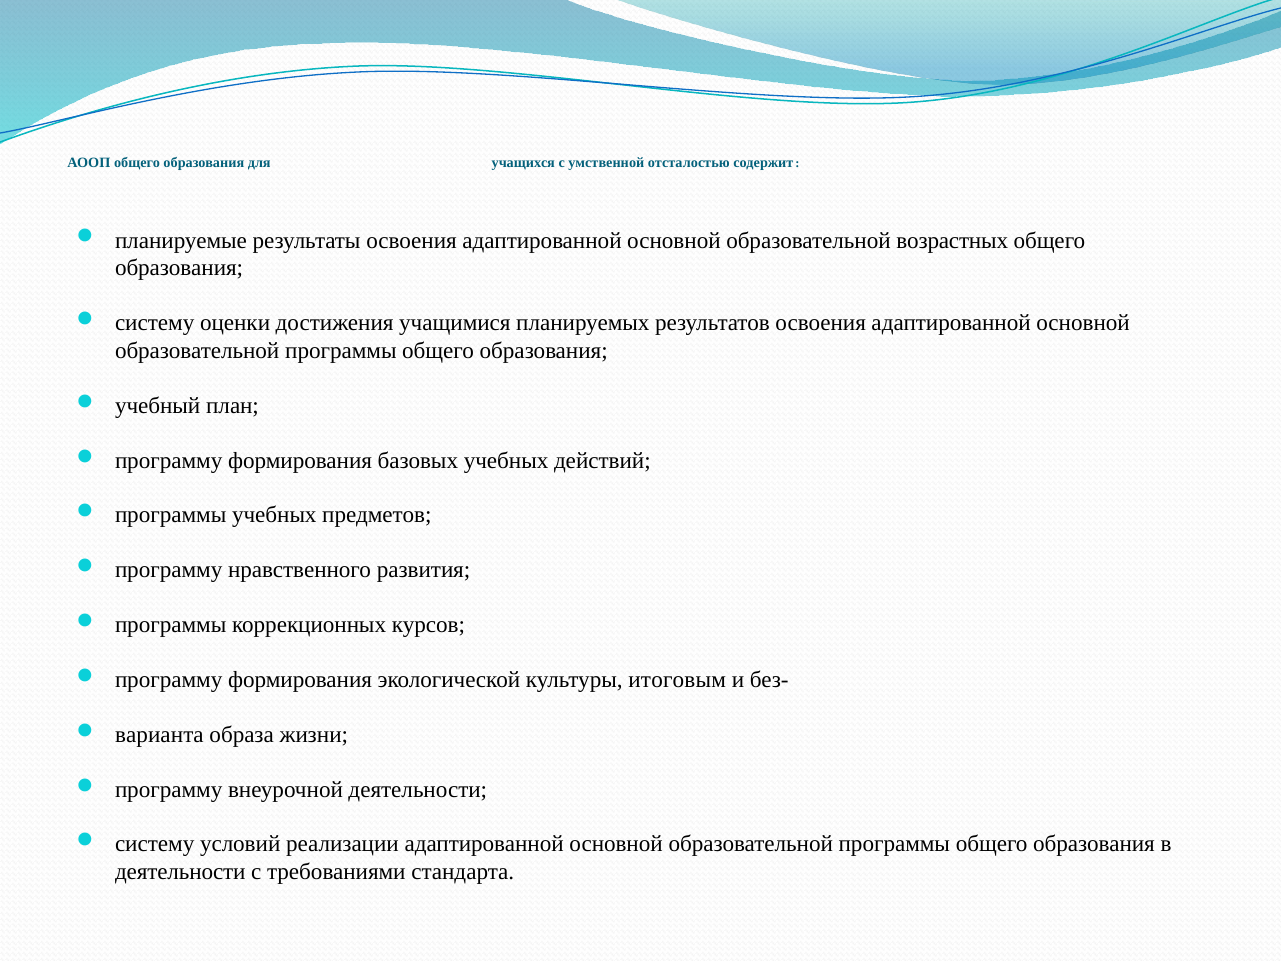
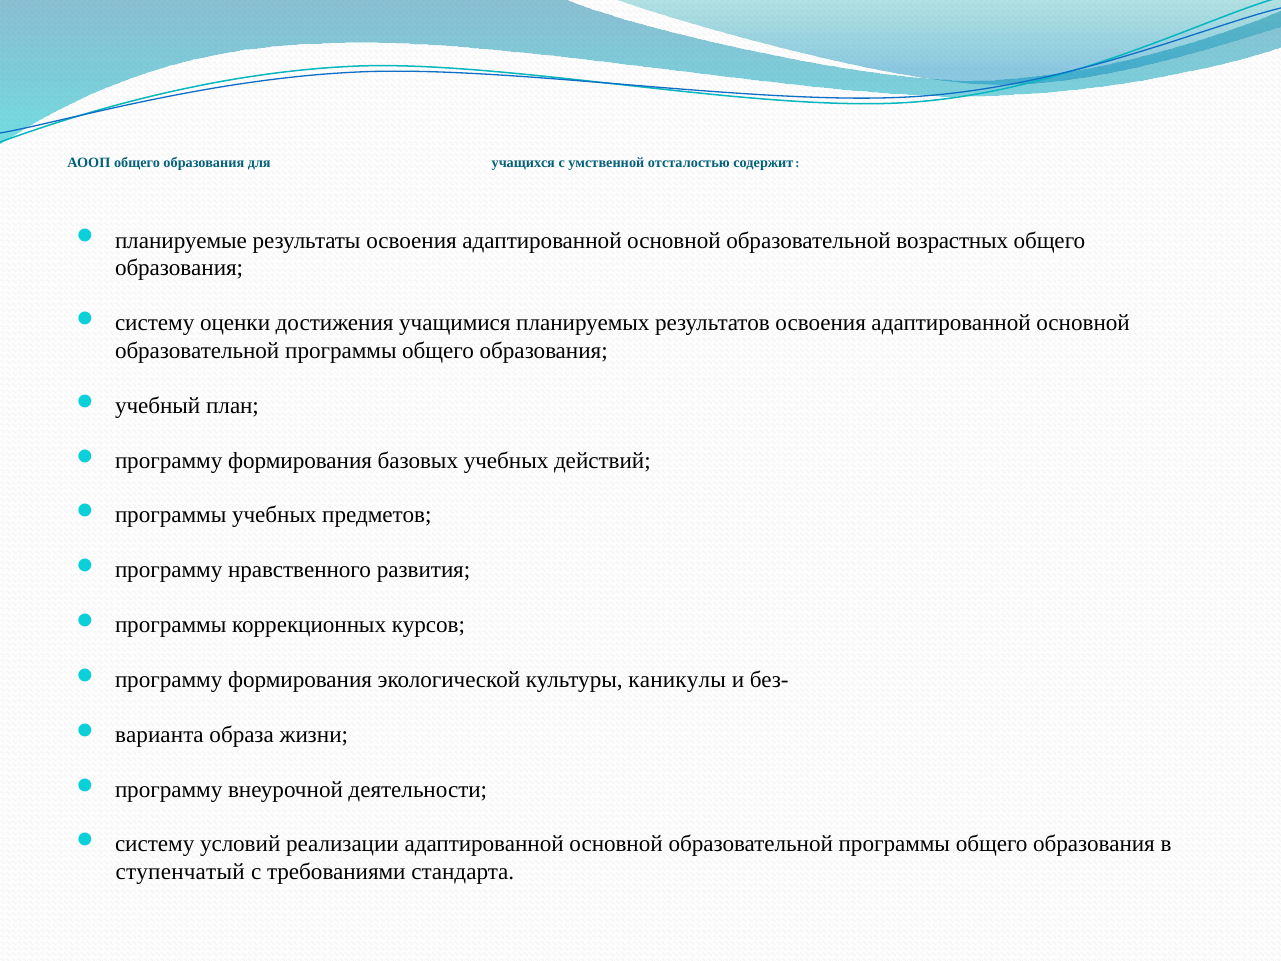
итоговым: итоговым -> каникулы (677, 680)
деятельности: деятельности -> ступенчатый (180, 872)
